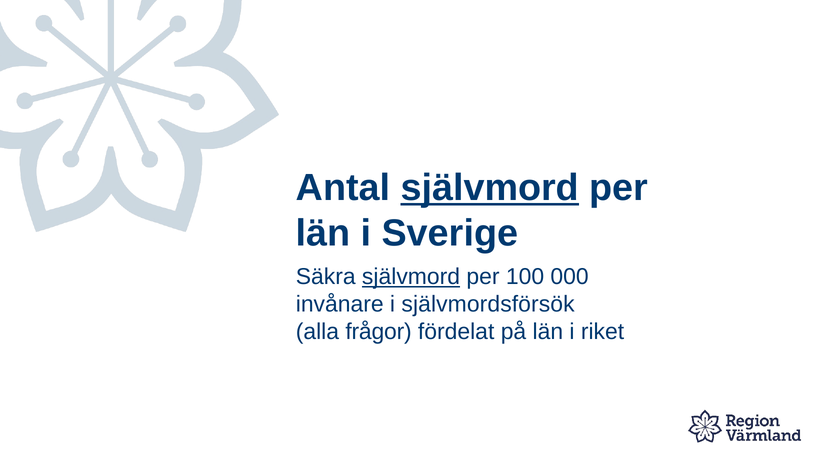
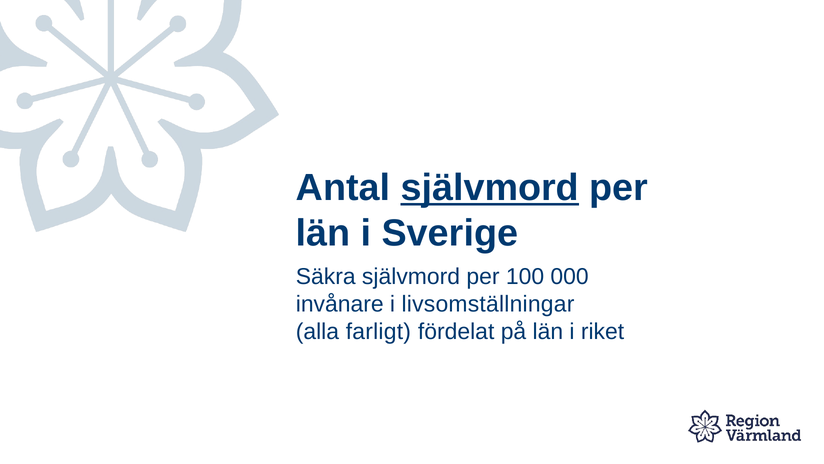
självmord underline: present -> none (411, 277)
självmordsförsök: självmordsförsök -> livsomställningar (488, 304)
frågor: frågor -> farligt (378, 332)
